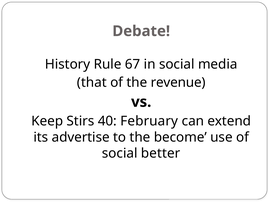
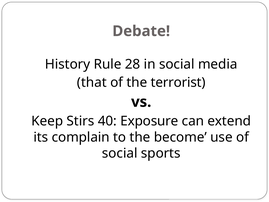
67: 67 -> 28 (133, 64)
revenue: revenue -> terrorist (178, 82)
February: February -> Exposure (149, 121)
advertise: advertise -> complain (81, 137)
better: better -> sports (161, 153)
